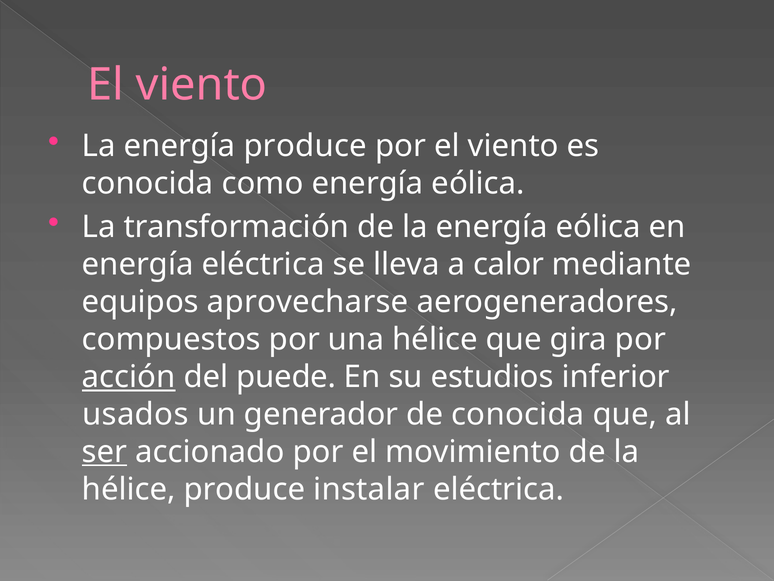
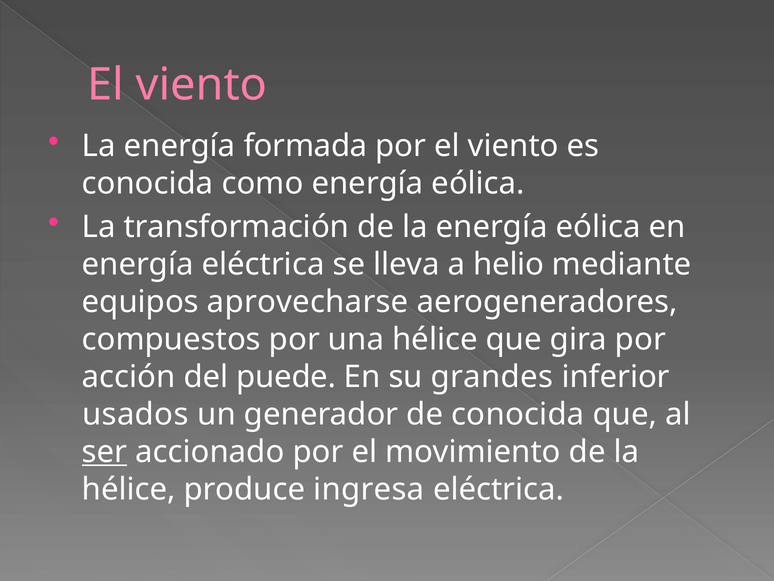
energía produce: produce -> formada (305, 146)
calor: calor -> helio (509, 264)
acción underline: present -> none (129, 377)
estudios: estudios -> grandes (492, 377)
instalar: instalar -> ingresa (369, 489)
